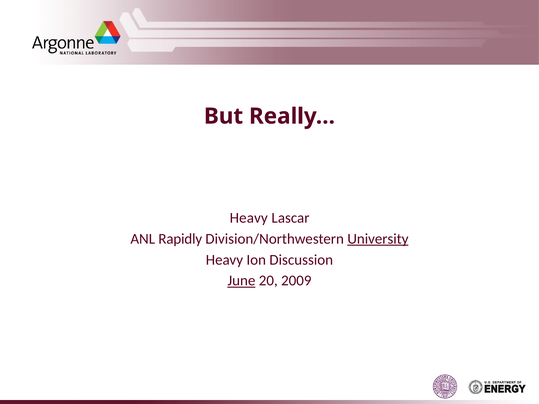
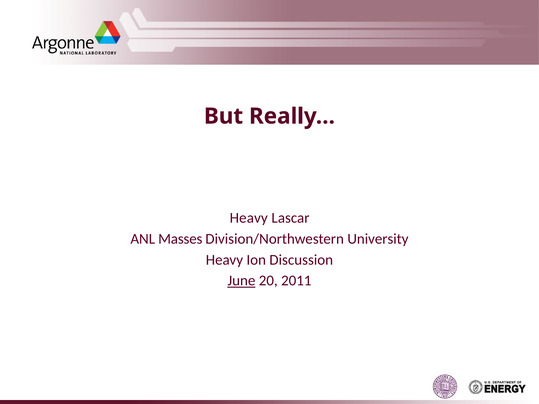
Rapidly: Rapidly -> Masses (180, 239)
University underline: present -> none (378, 239)
2009: 2009 -> 2011 (296, 281)
